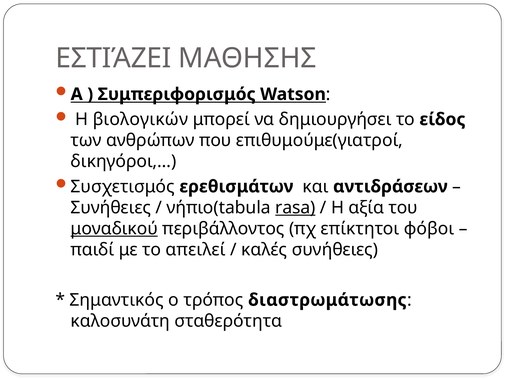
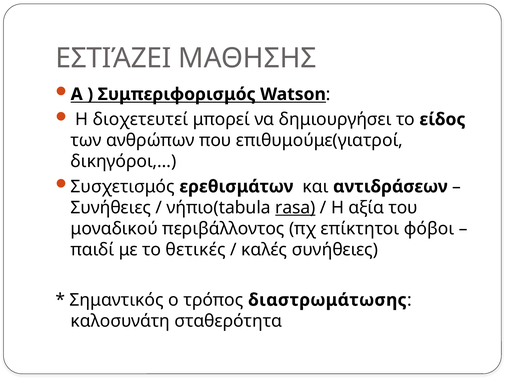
βιολογικών: βιολογικών -> διοχετευτεί (140, 119)
μοναδικού underline: present -> none (114, 229)
απειλεί: απειλεί -> θετικές (196, 250)
